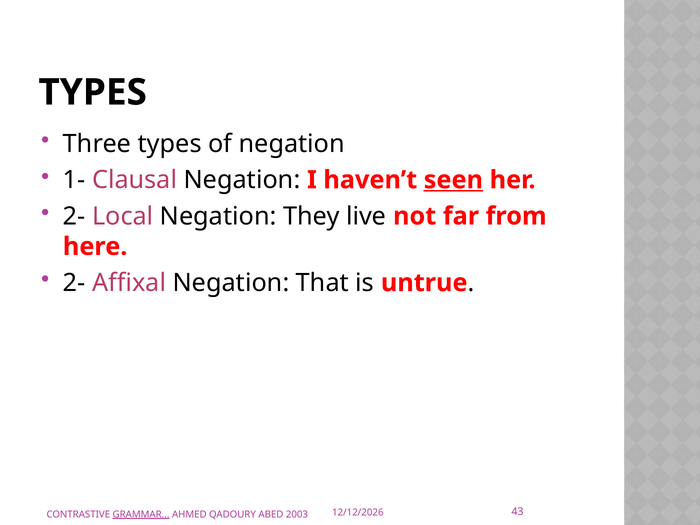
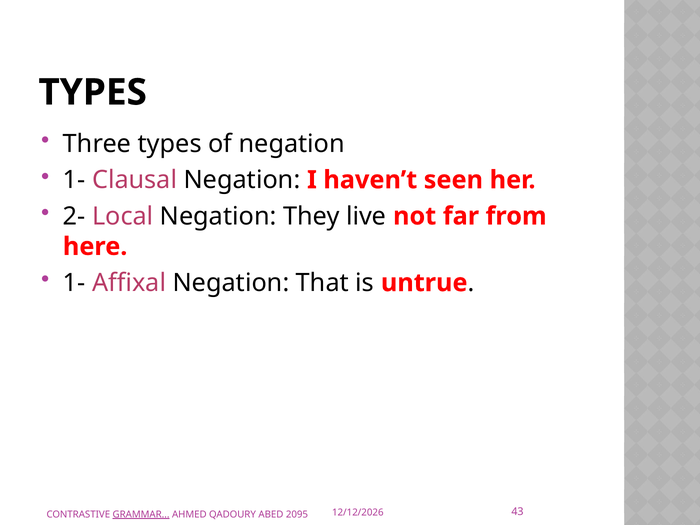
seen underline: present -> none (453, 180)
2-: 2- -> 1- (74, 283)
2003: 2003 -> 2095 (297, 514)
